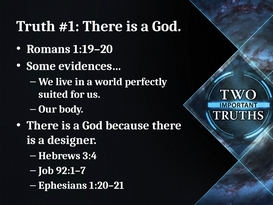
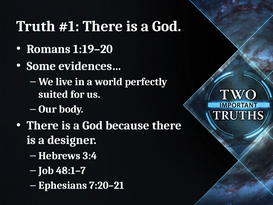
92:1–7: 92:1–7 -> 48:1–7 (71, 170)
1:20–21: 1:20–21 -> 7:20–21 (107, 185)
